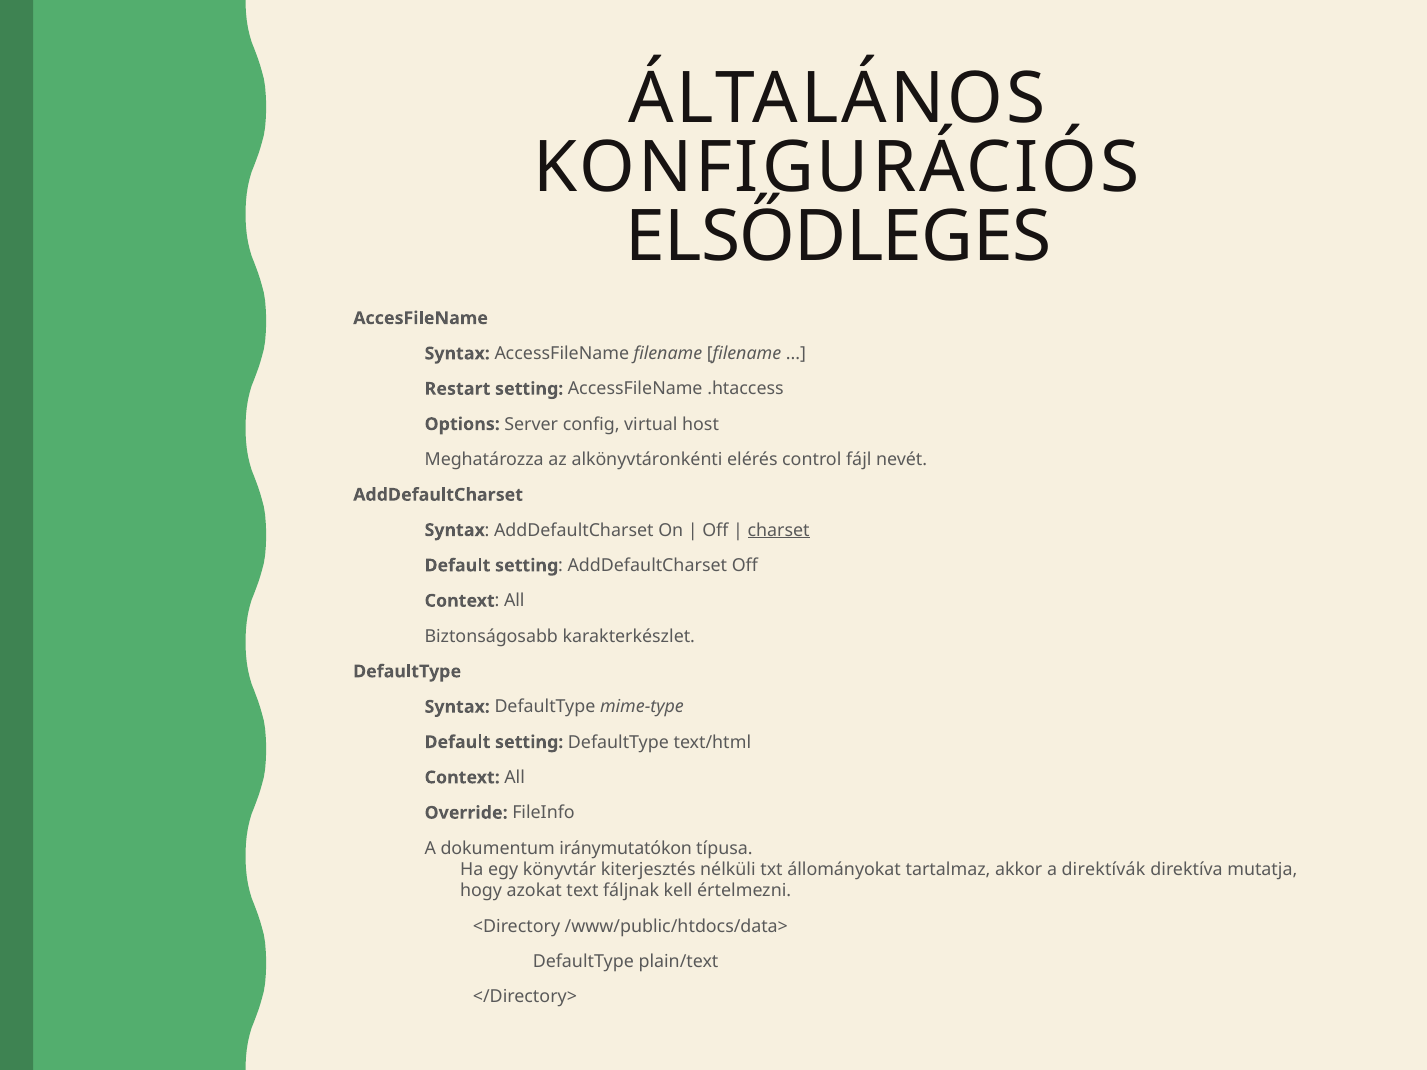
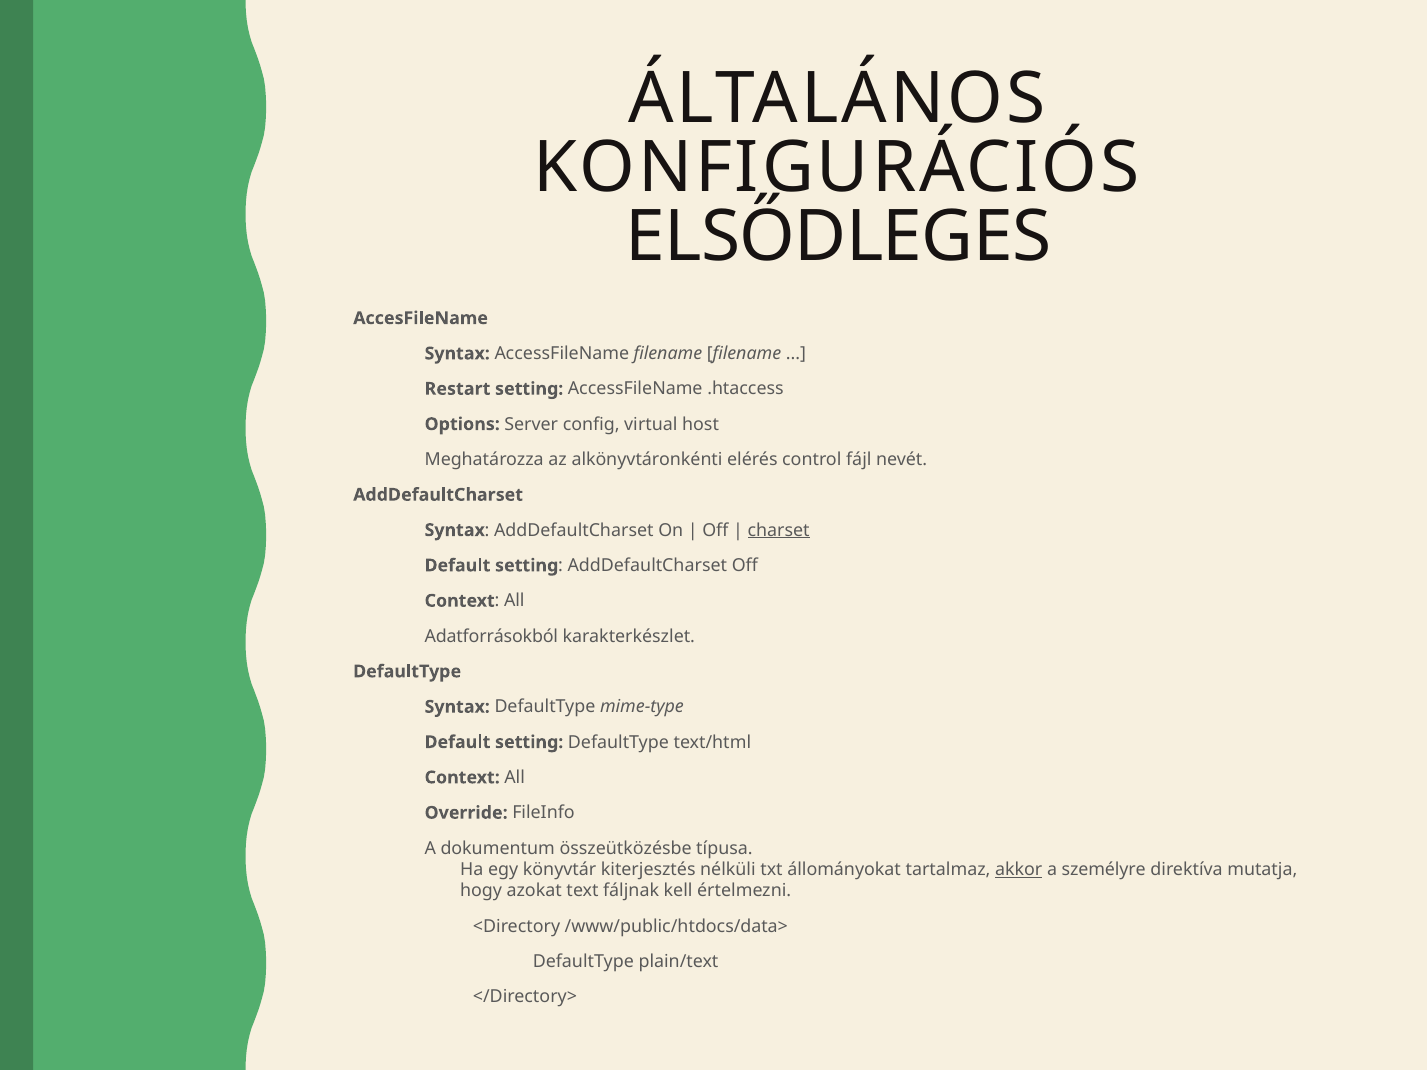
Biztonságosabb: Biztonságosabb -> Adatforrásokból (491, 636)
iránymutatókon: iránymutatókon -> összeütközésbe (626, 848)
akkor underline: none -> present (1019, 870)
direktívák: direktívák -> személyre (1104, 870)
